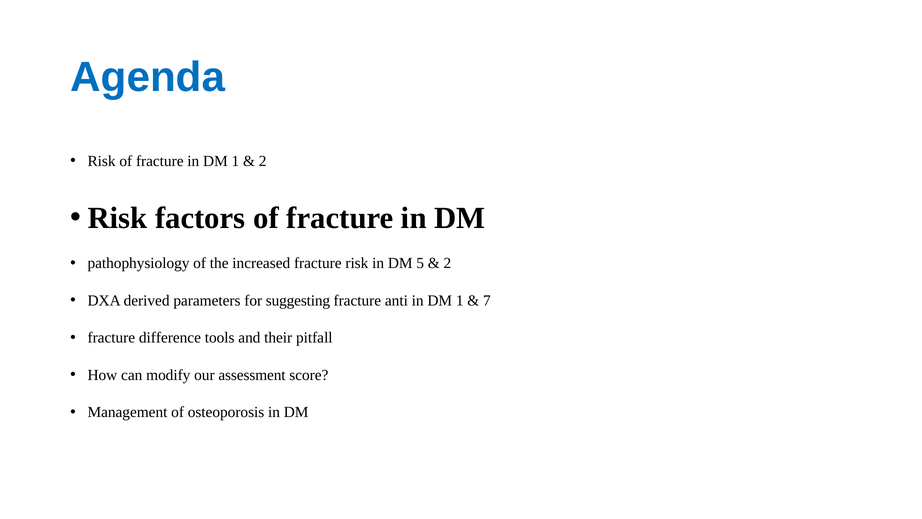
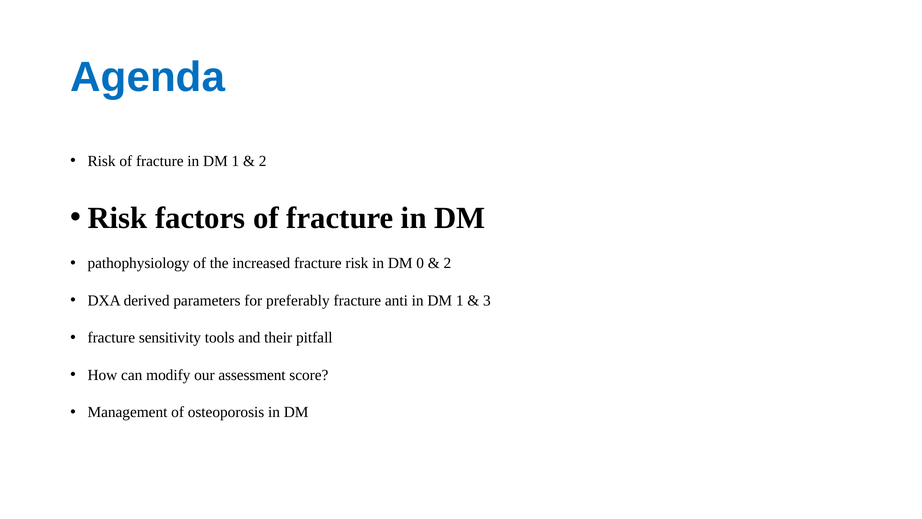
5: 5 -> 0 (420, 263)
suggesting: suggesting -> preferably (298, 300)
7: 7 -> 3 (487, 300)
difference: difference -> sensitivity (170, 338)
